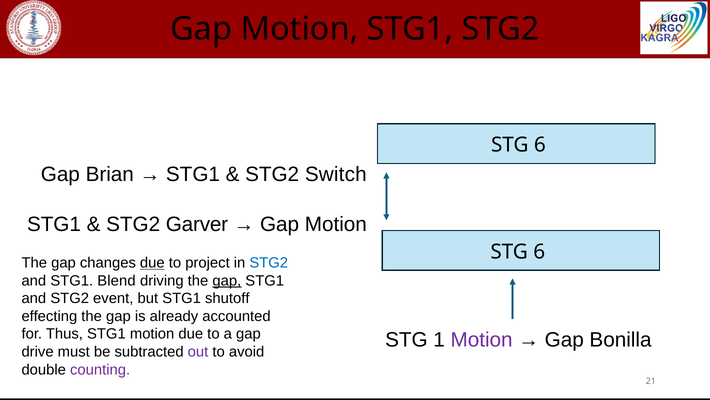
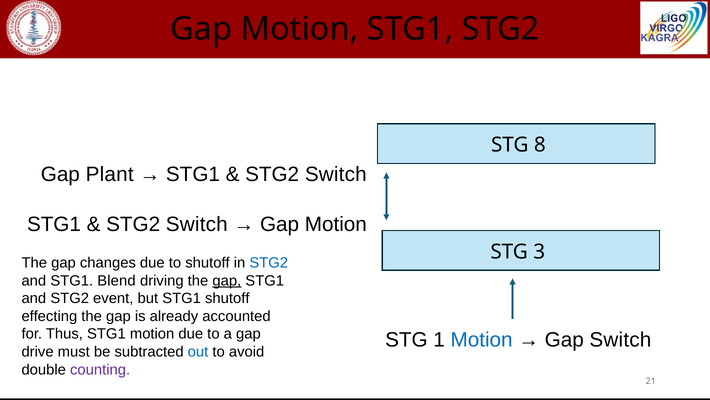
6: 6 -> 8 (540, 145)
Brian: Brian -> Plant (110, 174)
Garver: Garver -> Switch (197, 224)
6: 6 -> 3 (539, 251)
due underline: present -> none (152, 262)
to project: project -> shutoff (207, 262)
Motion colour: purple -> blue (482, 339)
Gap Bonilla: Bonilla -> Switch (620, 339)
out colour: purple -> blue (198, 351)
